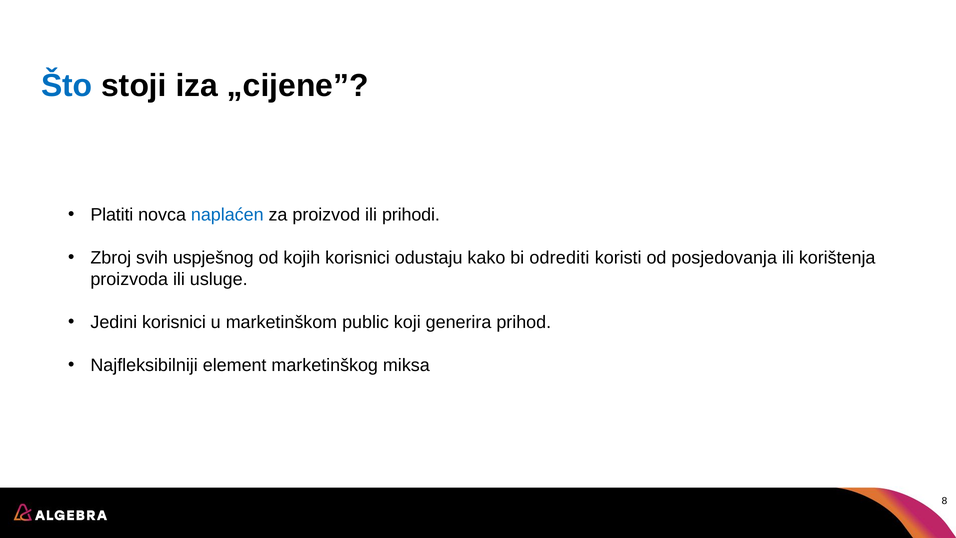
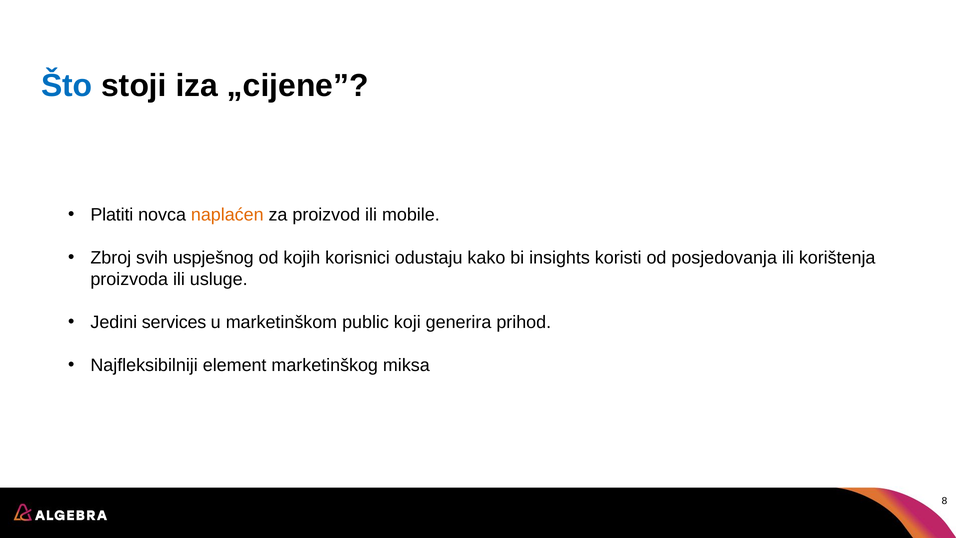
naplaćen colour: blue -> orange (227, 215)
prihodi: prihodi -> mobile (411, 215)
odrediti: odrediti -> insights (560, 258)
Jedini korisnici: korisnici -> services (174, 322)
